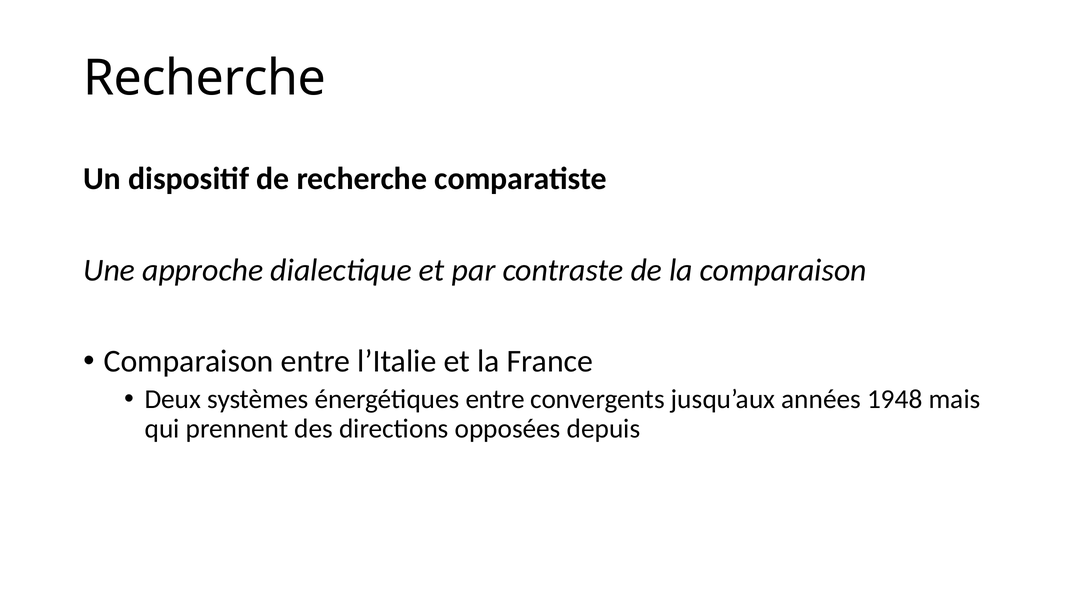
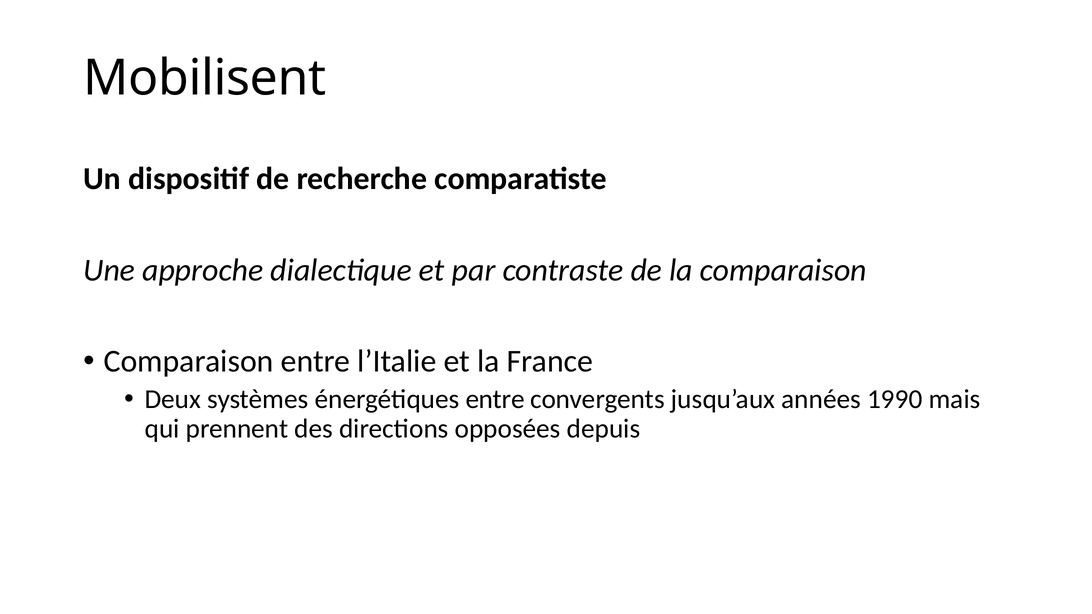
Recherche: Recherche -> Mobilisent (205, 78)
1948: 1948 -> 1990 (895, 399)
